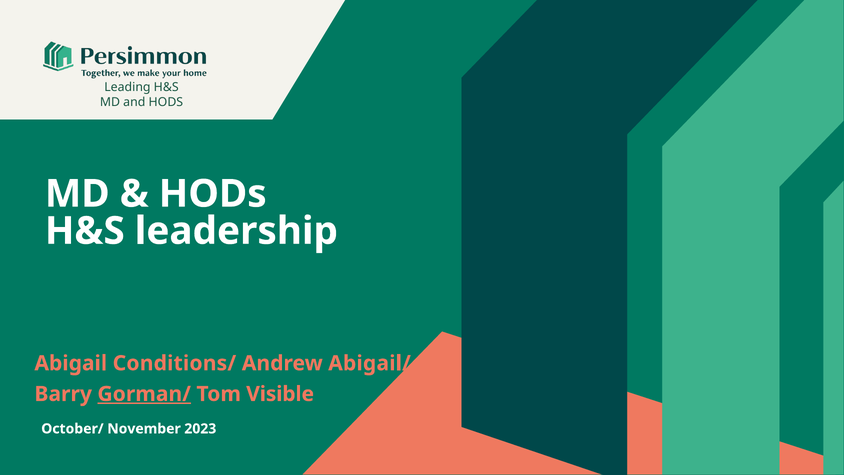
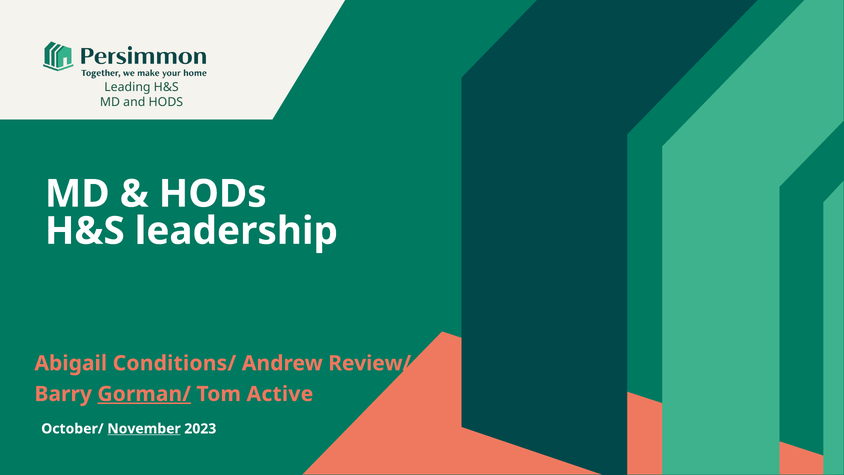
Abigail/: Abigail/ -> Review/ (370, 363)
Visible: Visible -> Active (280, 394)
November underline: none -> present (144, 429)
